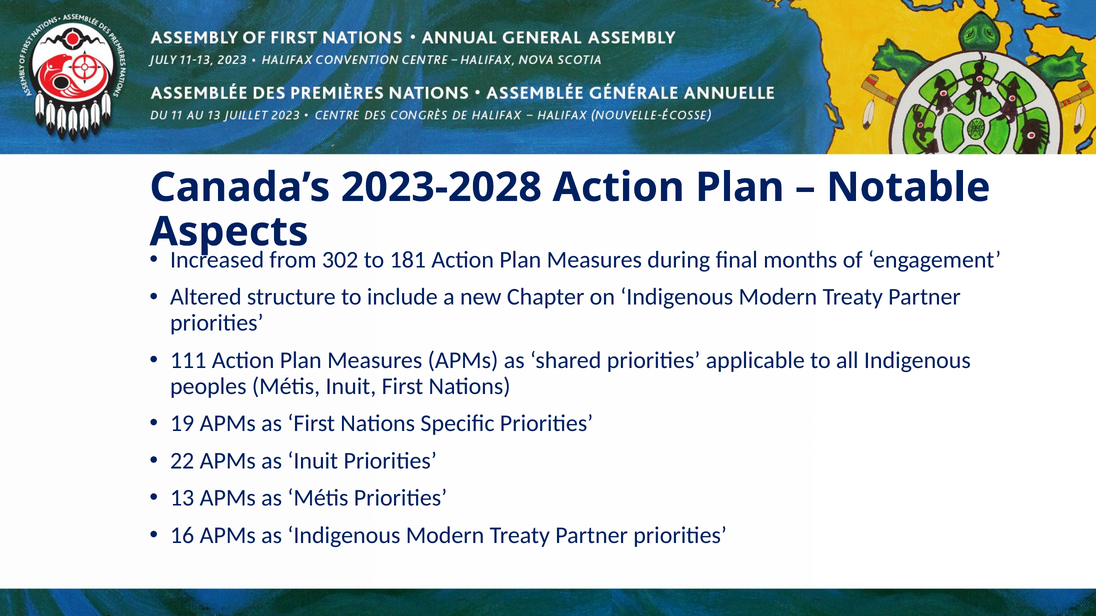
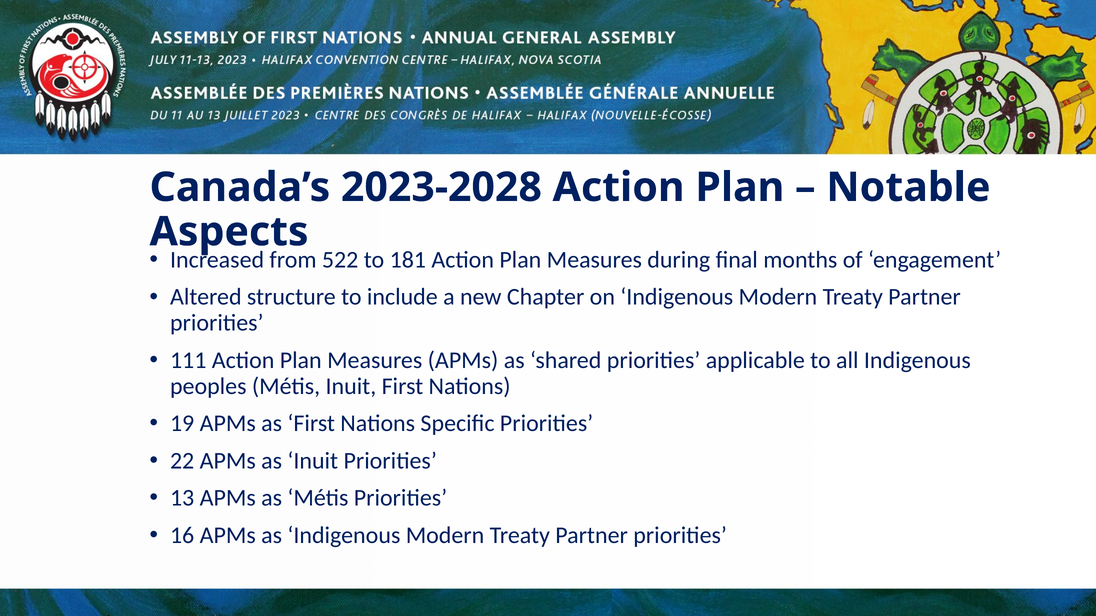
302: 302 -> 522 (340, 260)
